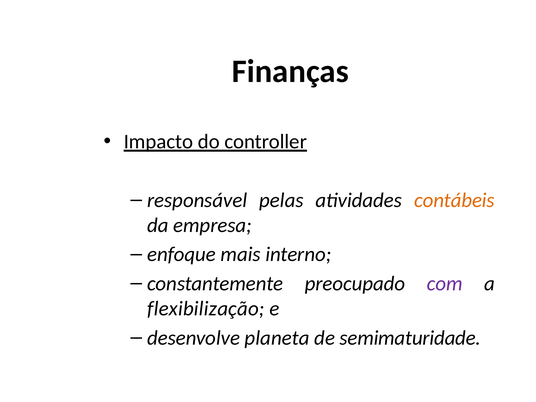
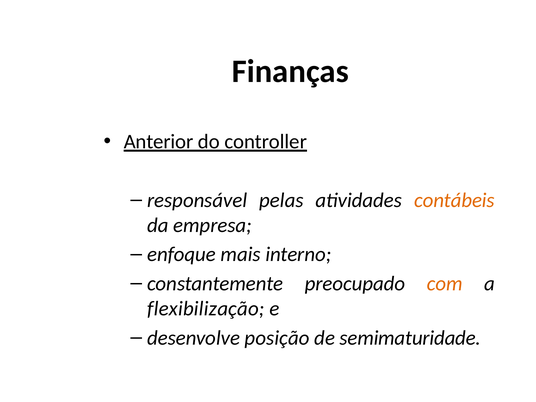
Impacto: Impacto -> Anterior (159, 142)
com colour: purple -> orange (445, 284)
planeta: planeta -> posição (277, 338)
